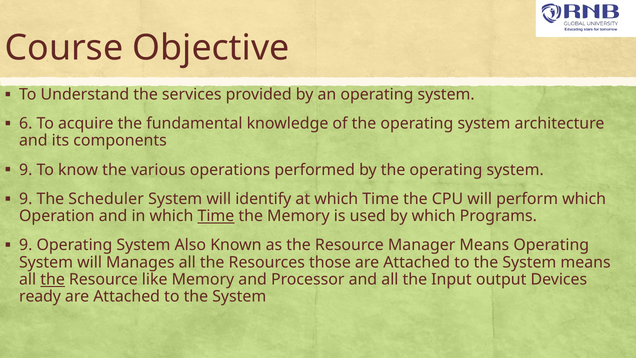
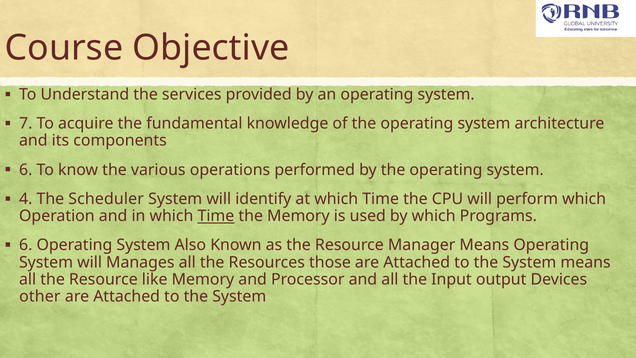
6: 6 -> 7 (26, 123)
9: 9 -> 6 (26, 170)
9: 9 -> 4 (26, 199)
9: 9 -> 6 (26, 245)
the underline: present -> none (53, 279)
ready: ready -> other (40, 297)
